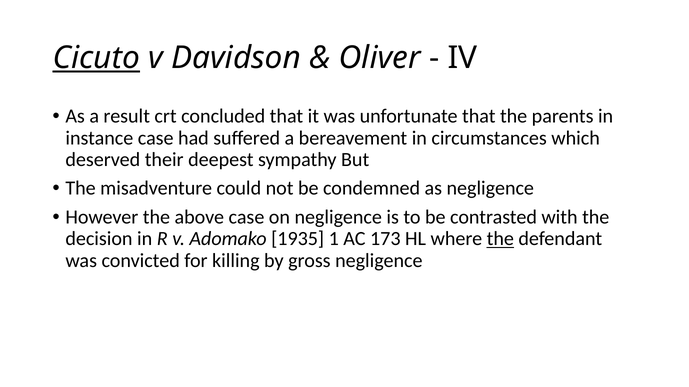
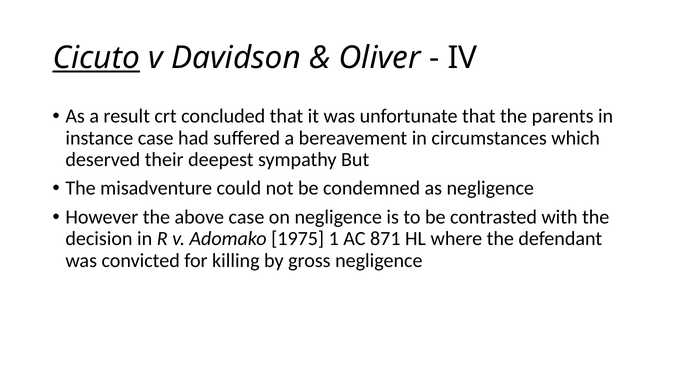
1935: 1935 -> 1975 (298, 239)
173: 173 -> 871 (385, 239)
the underline: present -> none (500, 239)
